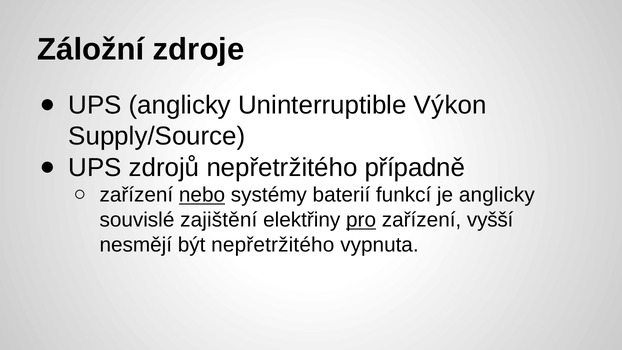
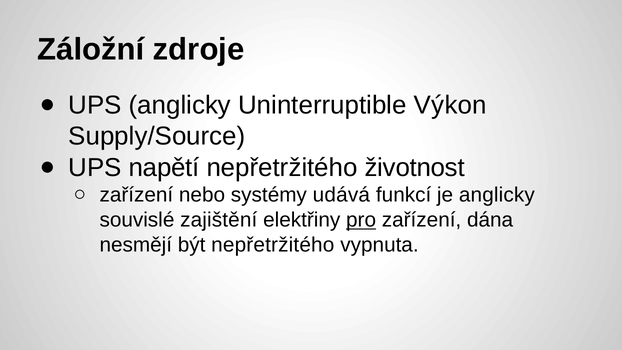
zdrojů: zdrojů -> napětí (164, 167)
případně: případně -> životnost (415, 167)
nebo underline: present -> none (202, 195)
baterií: baterií -> udává (341, 195)
vyšší: vyšší -> dána (490, 220)
